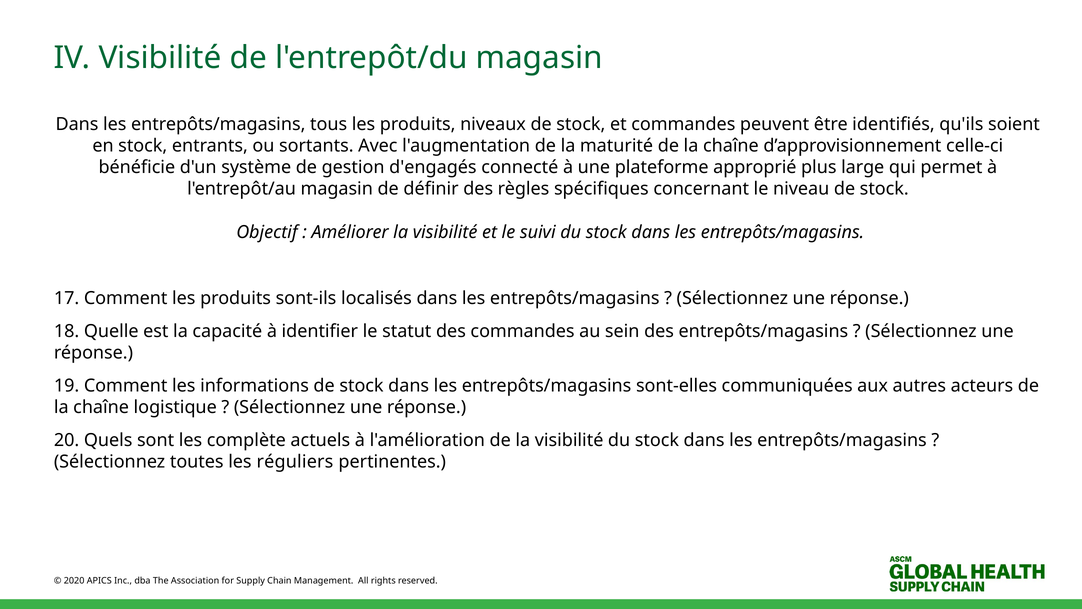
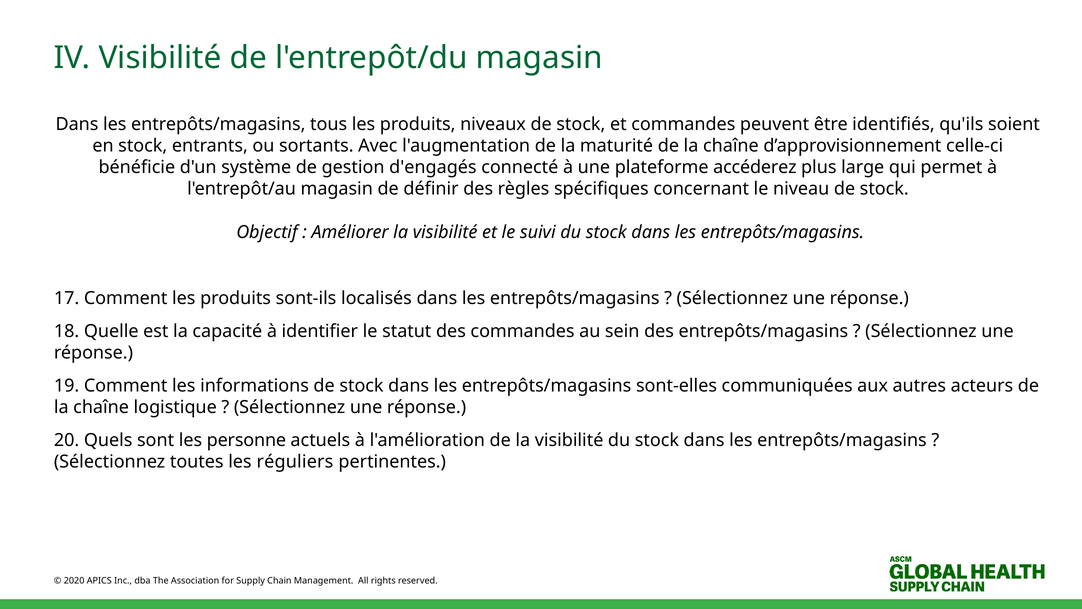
approprié: approprié -> accéderez (755, 167)
complète: complète -> personne (246, 440)
